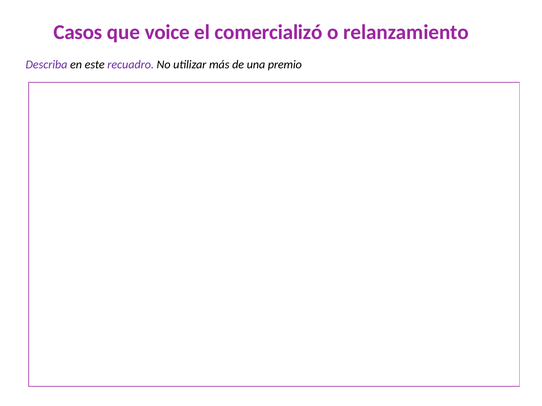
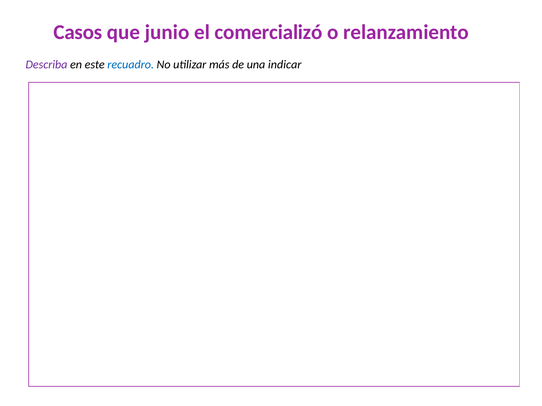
voice: voice -> junio (167, 32)
recuadro colour: purple -> blue (131, 65)
premio: premio -> indicar (285, 65)
